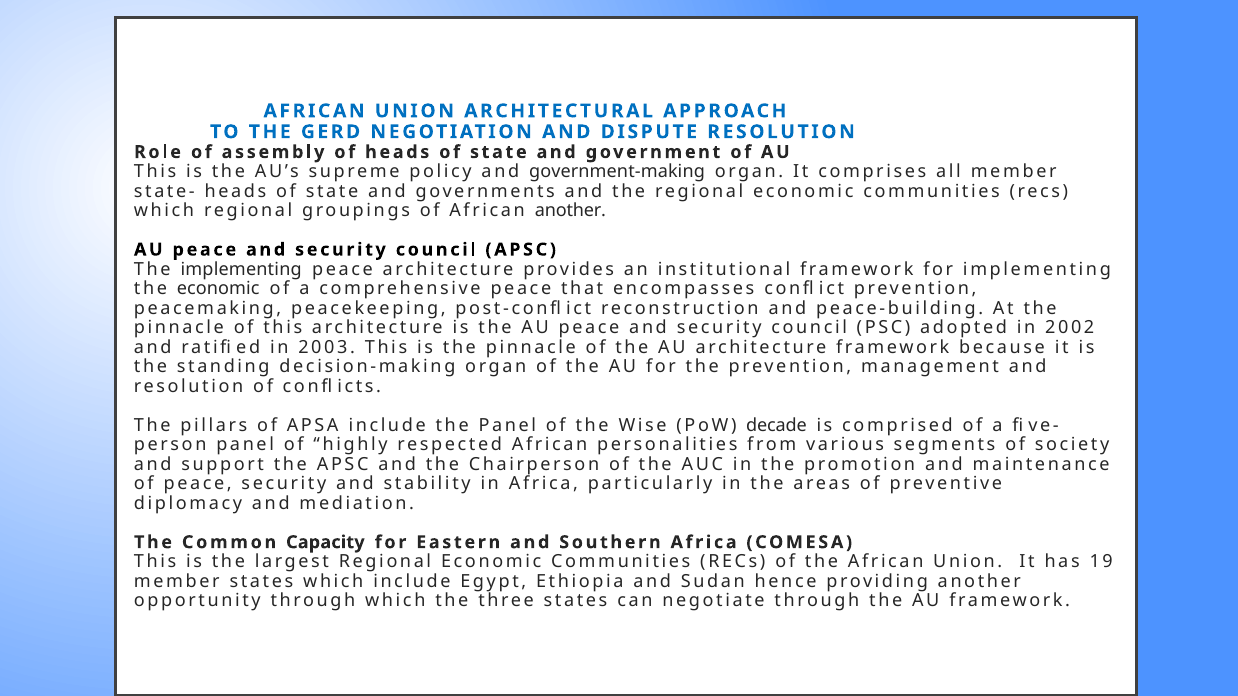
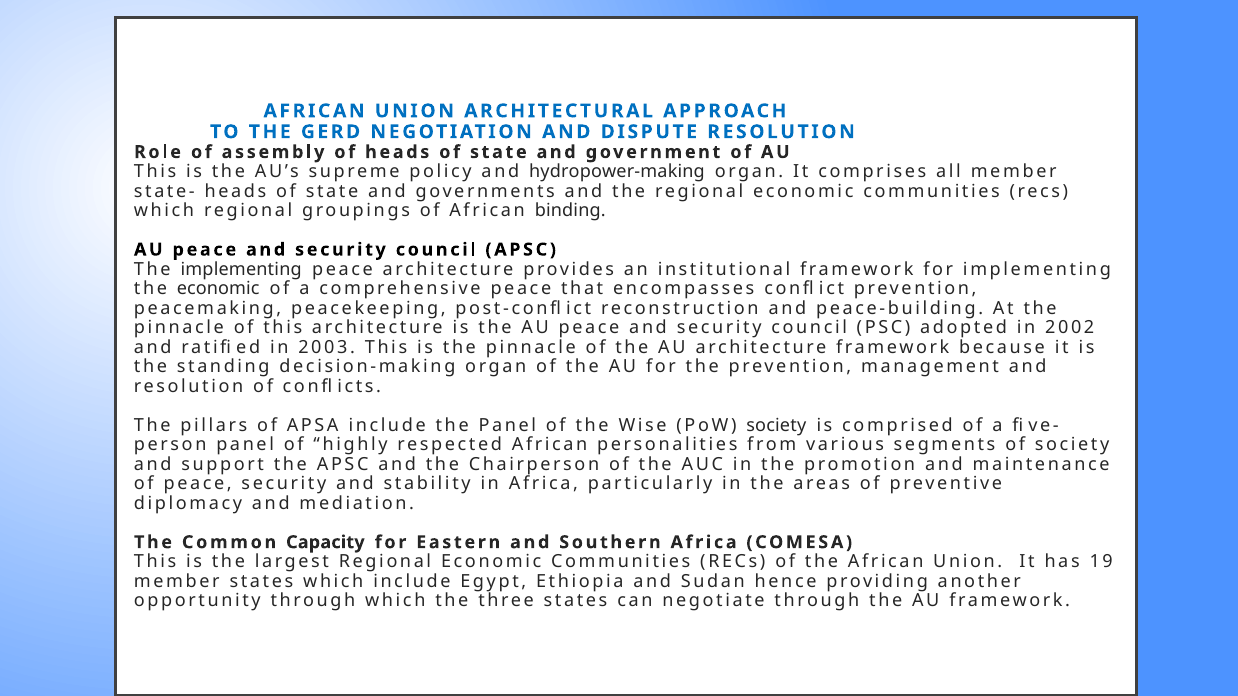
government-making: government-making -> hydropower-making (617, 172)
African another: another -> binding (570, 211)
PoW decade: decade -> society (776, 425)
